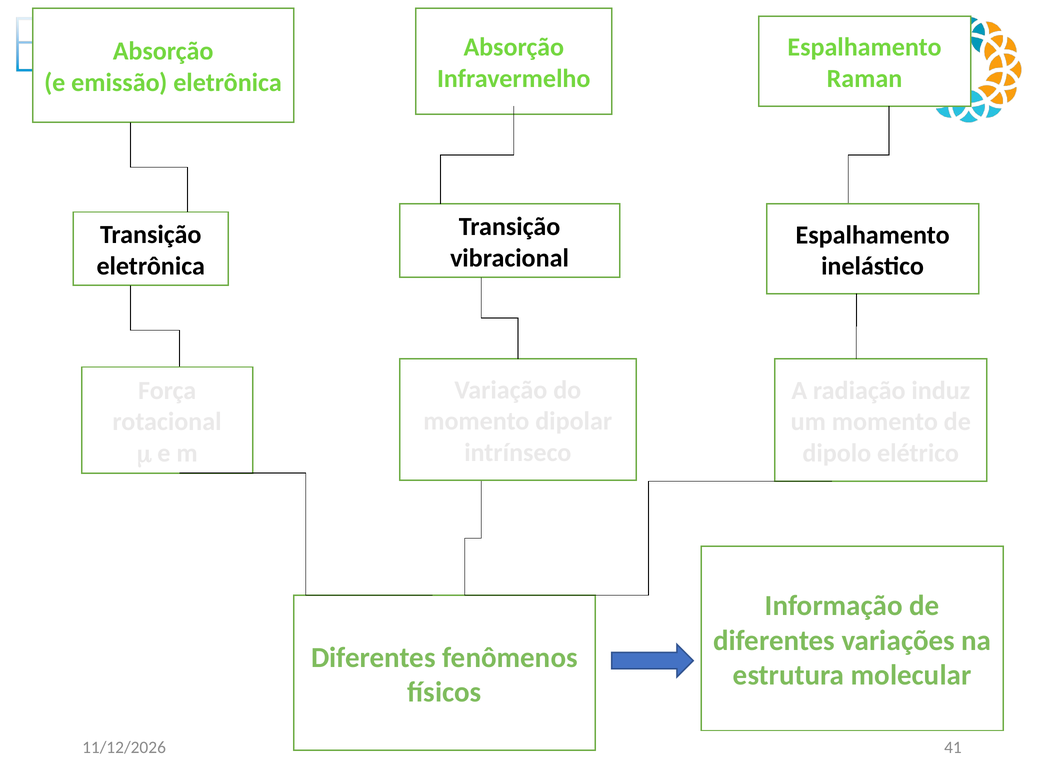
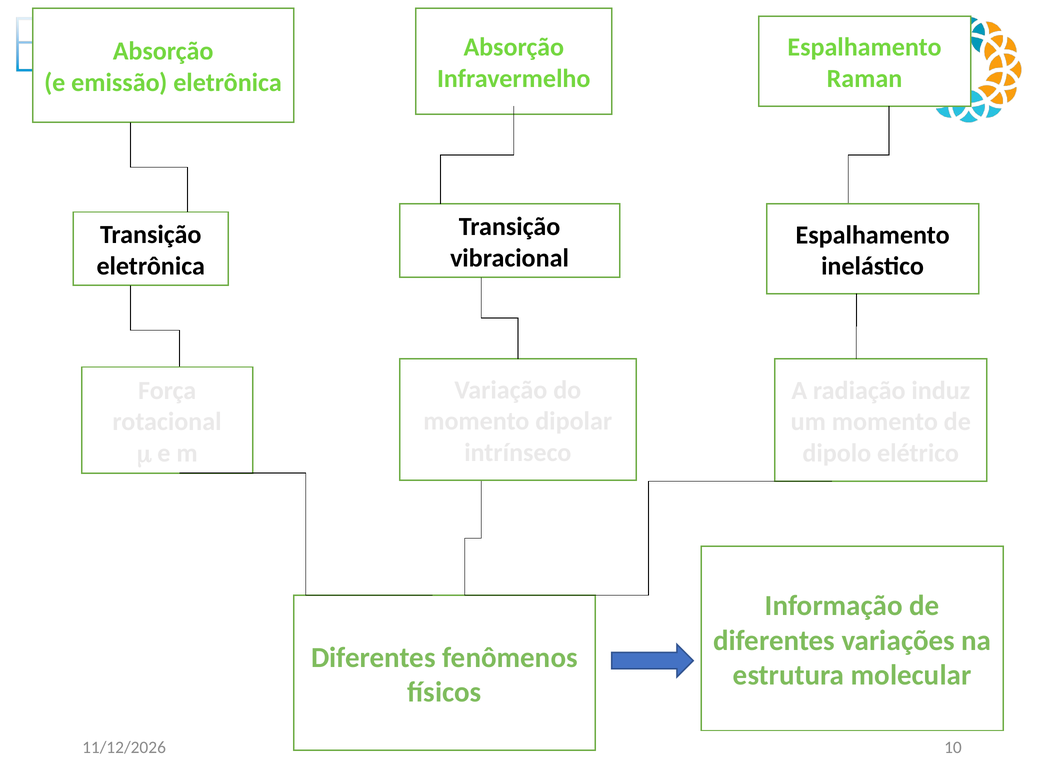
41: 41 -> 10 (953, 748)
